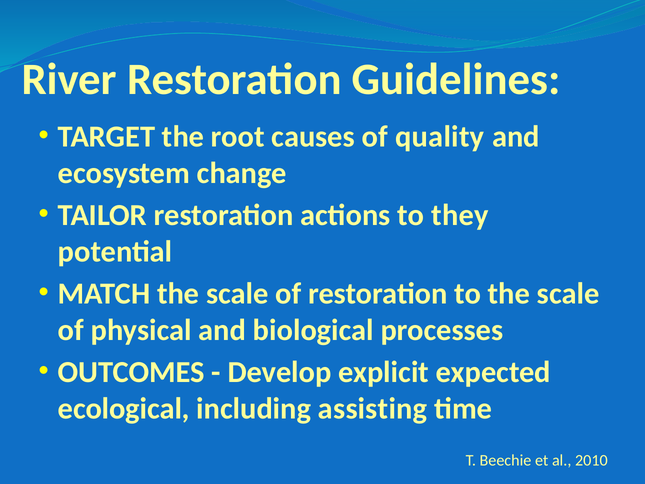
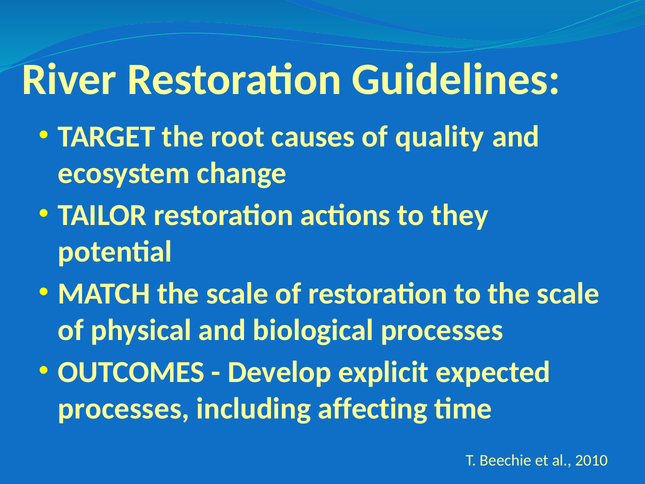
ecological: ecological -> processes (124, 408)
assisting: assisting -> affecting (373, 408)
